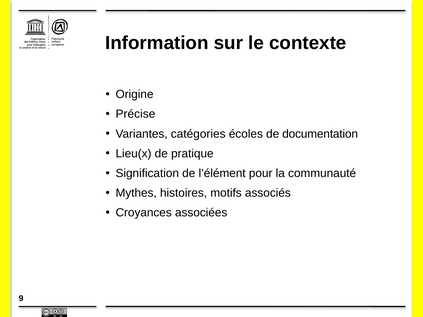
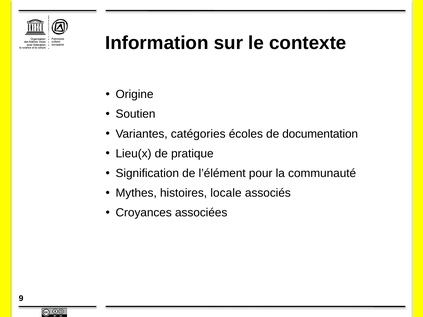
Précise: Précise -> Soutien (136, 114)
motifs: motifs -> locale (226, 193)
